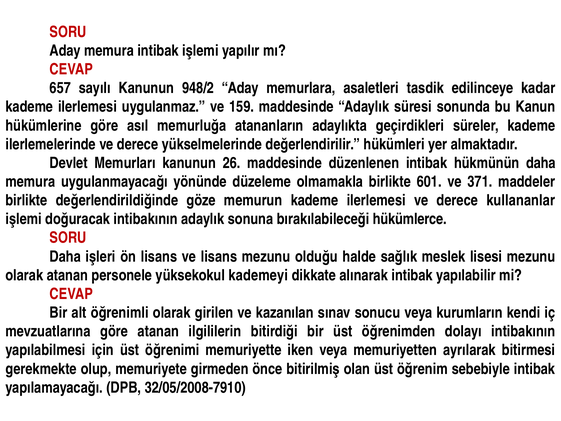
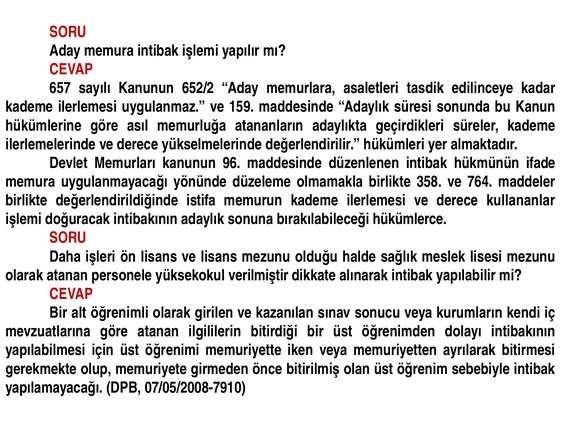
948/2: 948/2 -> 652/2 (198, 88)
26: 26 -> 96 (232, 163)
hükmünün daha: daha -> ifade (541, 163)
601: 601 -> 358 (429, 182)
371: 371 -> 764 (480, 182)
göze: göze -> istifa (201, 200)
kademeyi: kademeyi -> verilmiştir (258, 275)
32/05/2008-7910: 32/05/2008-7910 -> 07/05/2008-7910 (195, 387)
